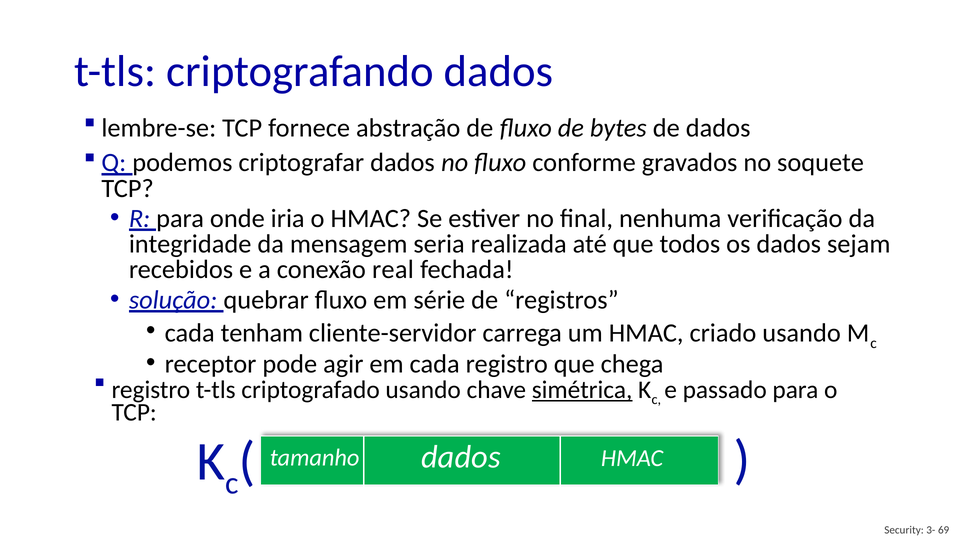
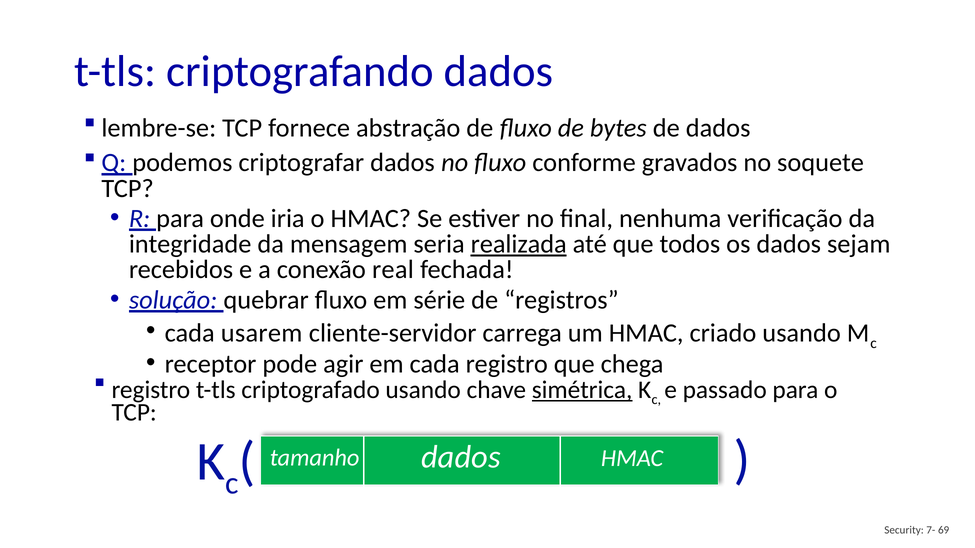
realizada underline: none -> present (519, 244)
tenham: tenham -> usarem (262, 333)
3-: 3- -> 7- (931, 530)
